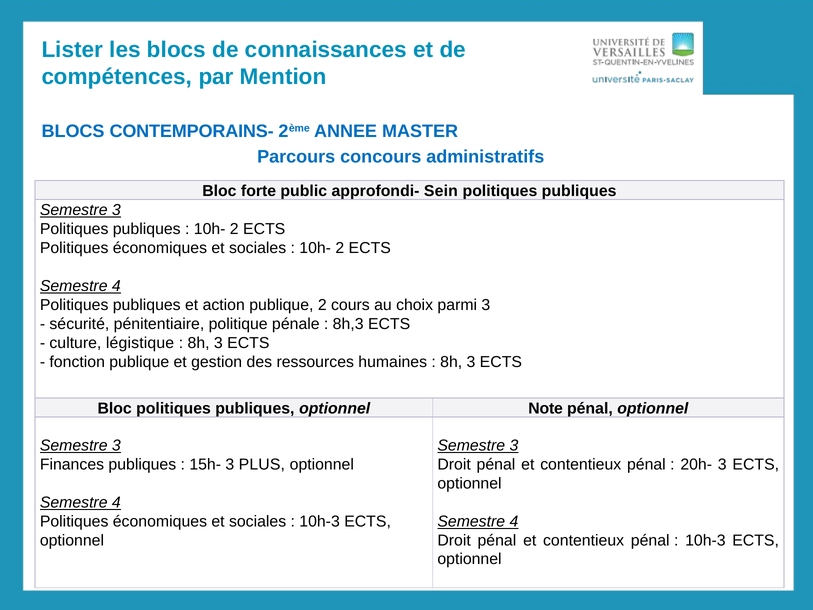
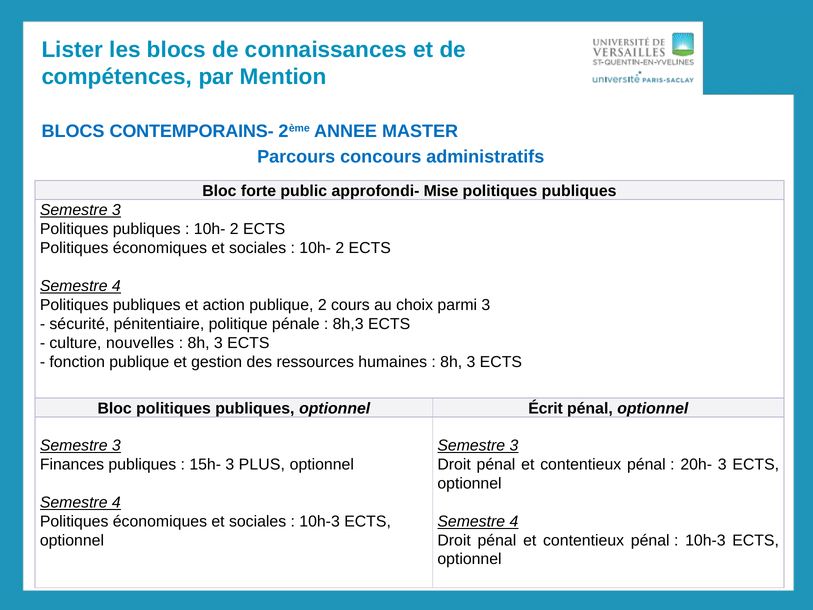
Sein: Sein -> Mise (441, 191)
légistique: légistique -> nouvelles (140, 343)
Note: Note -> Écrit (546, 408)
